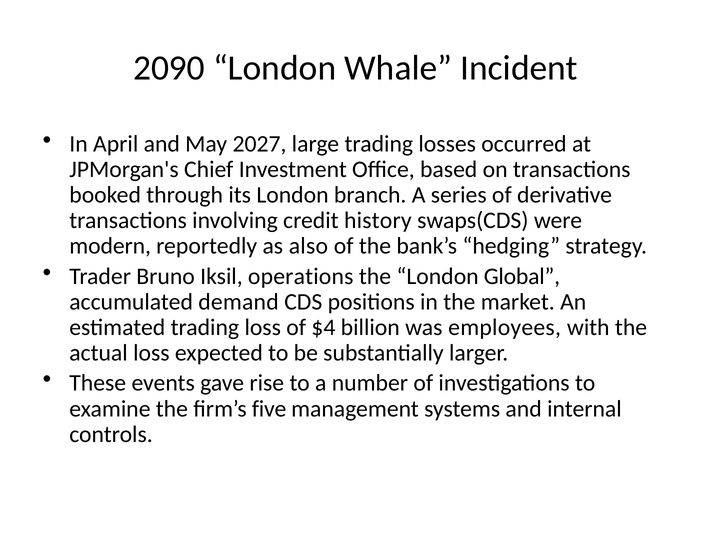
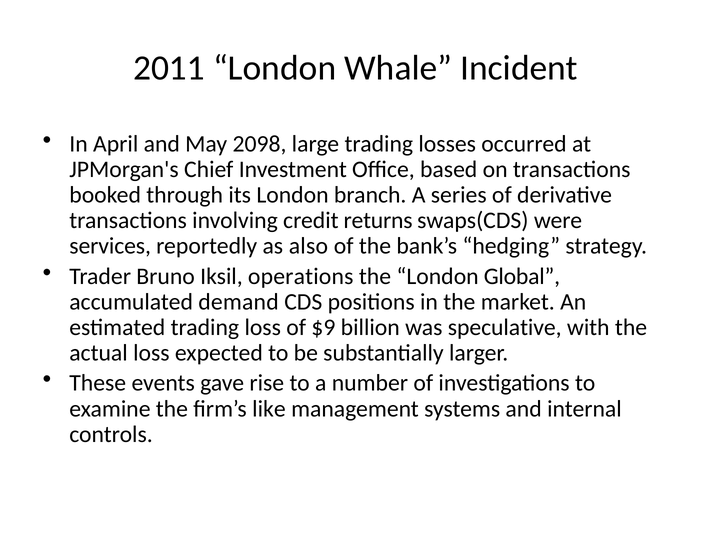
2090: 2090 -> 2011 (169, 68)
2027: 2027 -> 2098 (259, 144)
history: history -> returns (378, 221)
modern: modern -> services (110, 246)
$4: $4 -> $9 (323, 328)
employees: employees -> speculative (505, 328)
five: five -> like (269, 409)
